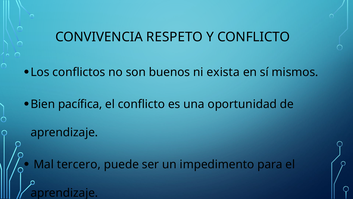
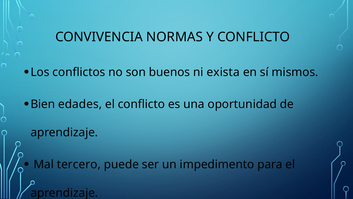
RESPETO: RESPETO -> NORMAS (175, 37)
pacífica: pacífica -> edades (80, 104)
